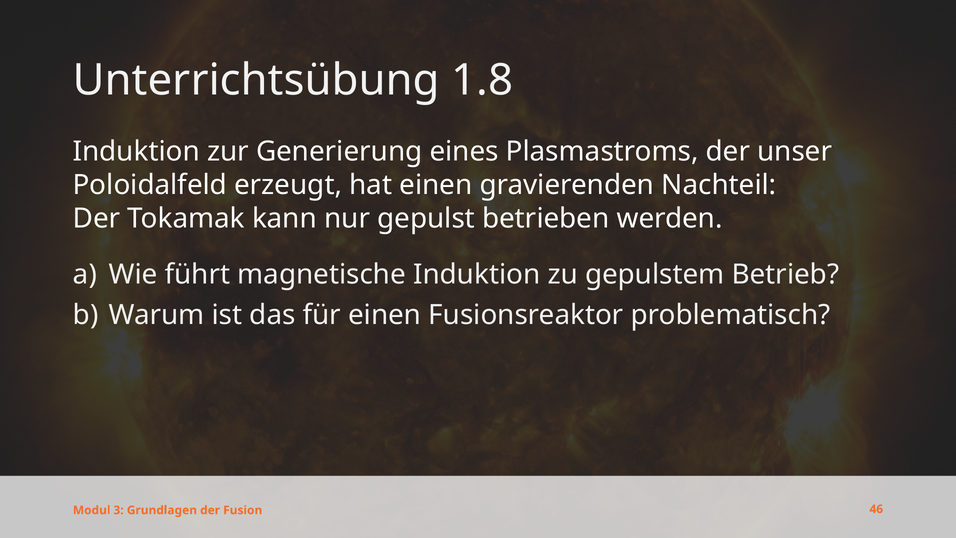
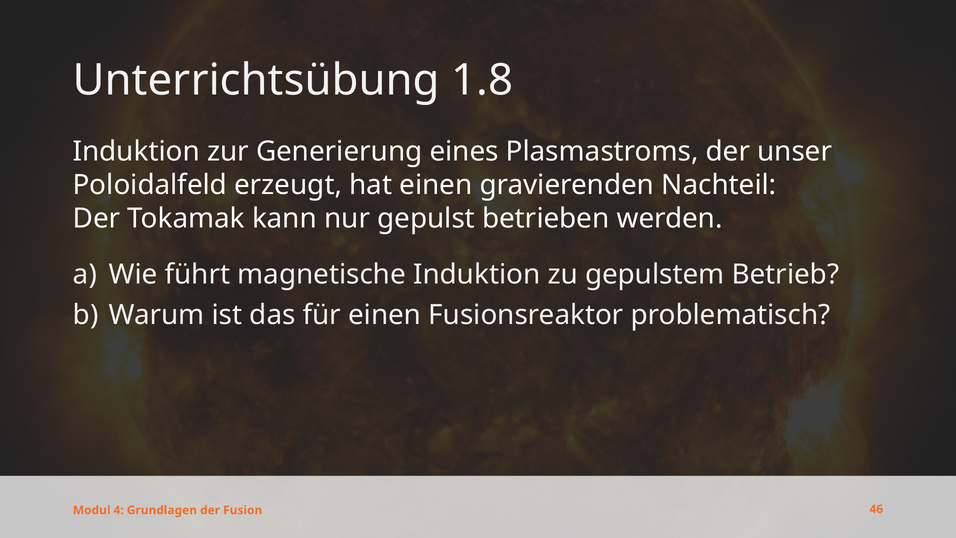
3: 3 -> 4 (119, 510)
